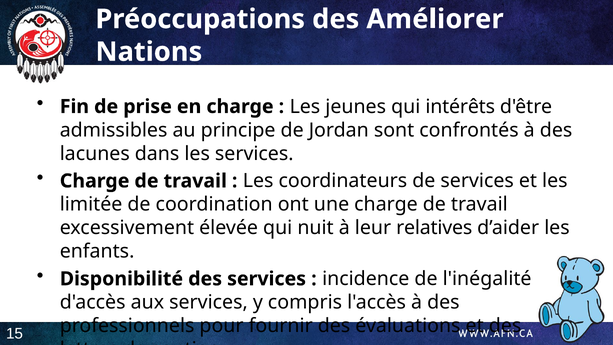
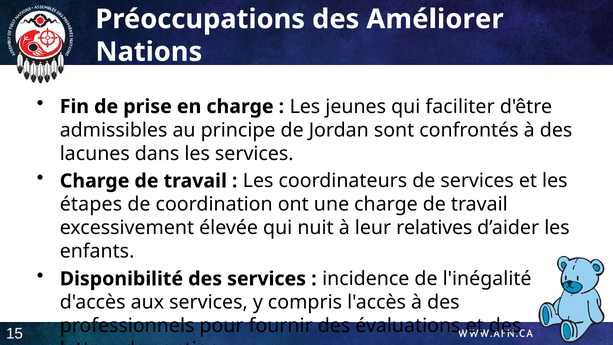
intérêts: intérêts -> faciliter (460, 107)
limitée: limitée -> étapes (91, 204)
